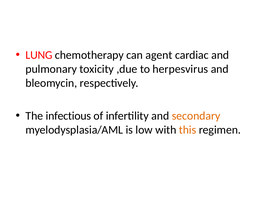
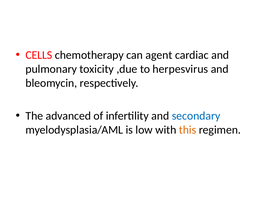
LUNG: LUNG -> CELLS (39, 55)
infectious: infectious -> advanced (68, 116)
secondary colour: orange -> blue (196, 116)
